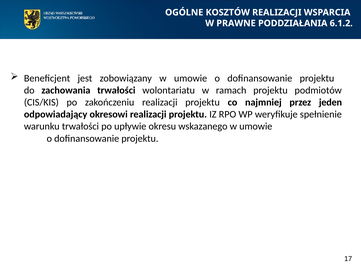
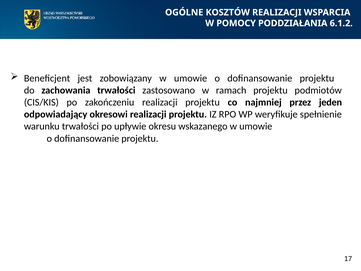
PRAWNE: PRAWNE -> POMOCY (236, 23)
wolontariatu: wolontariatu -> zastosowano (169, 90)
